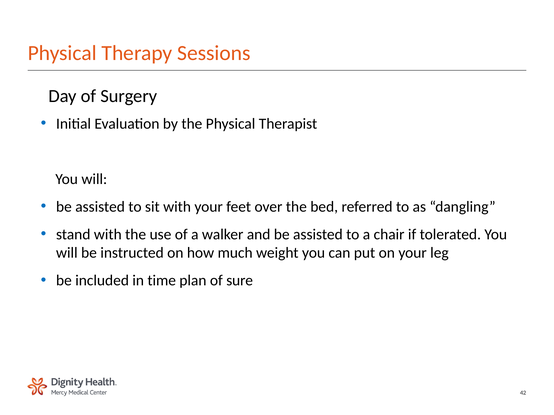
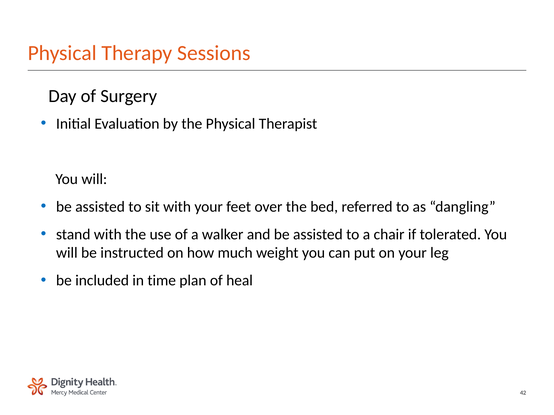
sure: sure -> heal (240, 281)
